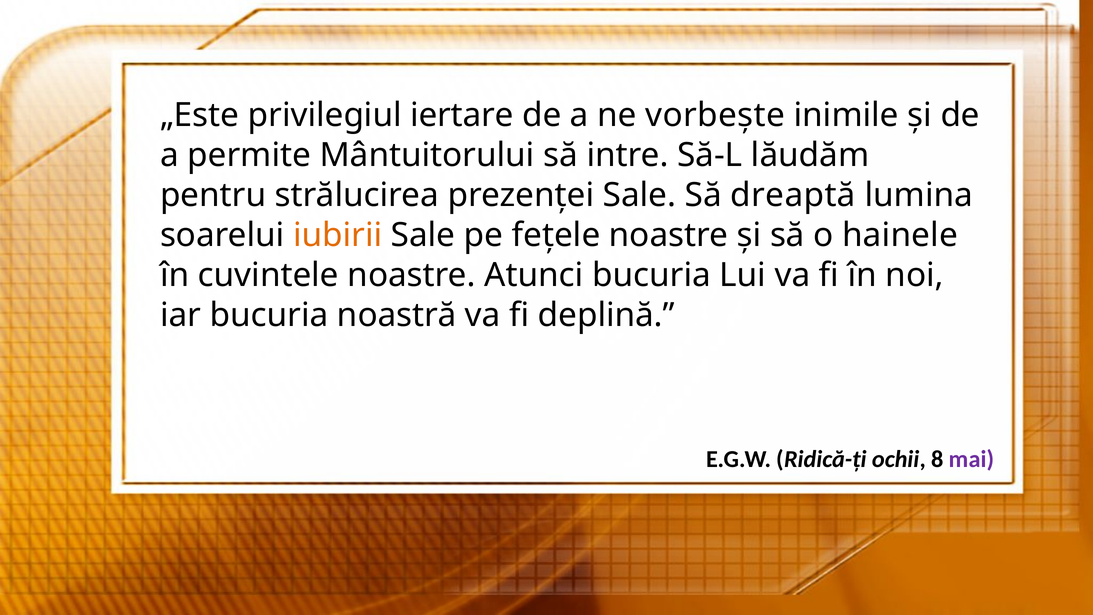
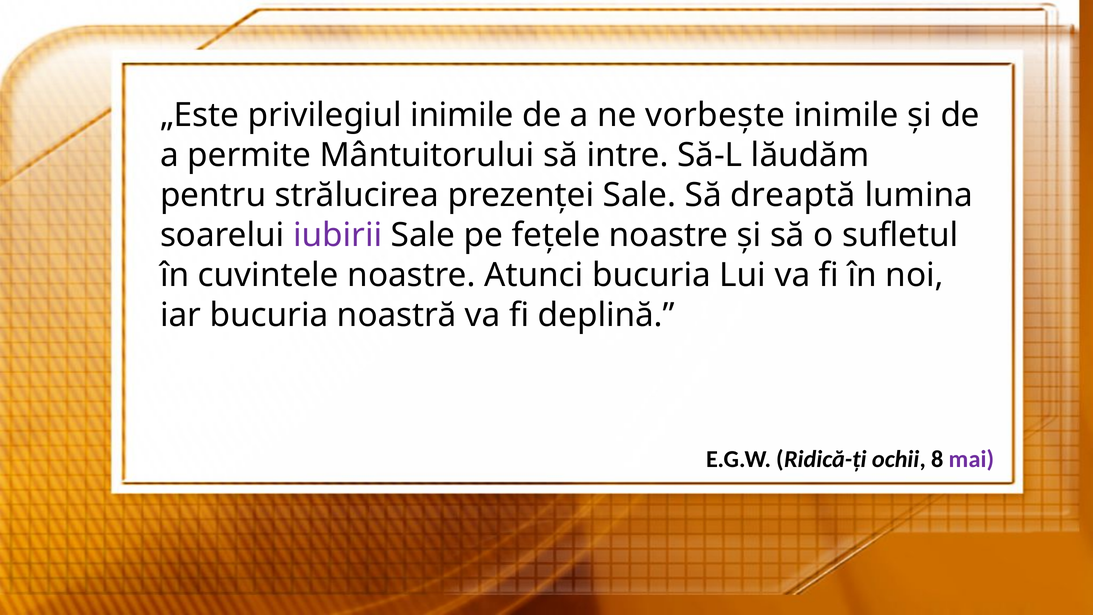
privilegiul iertare: iertare -> inimile (462, 115)
iubirii colour: orange -> purple (338, 235)
hainele: hainele -> sufletul (900, 235)
